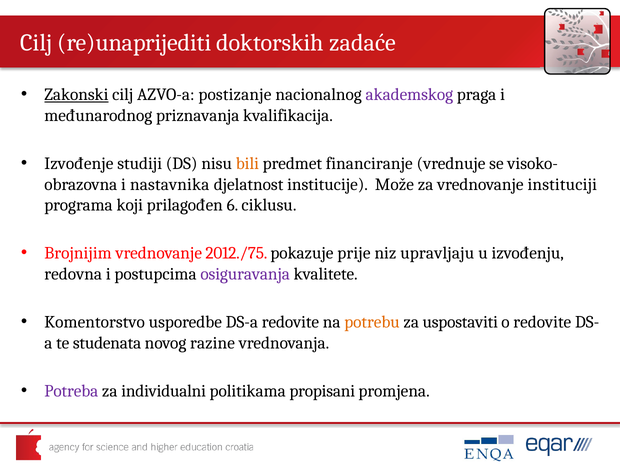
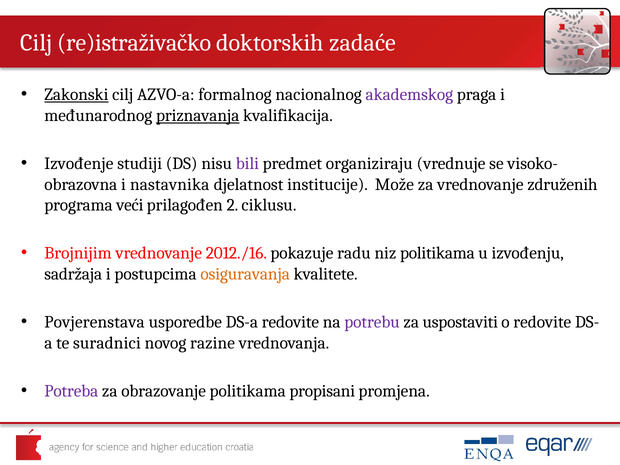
re)unaprijediti: re)unaprijediti -> re)istraživačko (134, 43)
postizanje: postizanje -> formalnog (235, 95)
priznavanja underline: none -> present (198, 115)
bili colour: orange -> purple (247, 164)
financiranje: financiranje -> organiziraju (369, 164)
instituciji: instituciji -> združenih (562, 184)
koji: koji -> veći (130, 205)
6: 6 -> 2 (232, 205)
2012./75: 2012./75 -> 2012./16 (236, 253)
prije: prije -> radu (354, 253)
niz upravljaju: upravljaju -> politikama (437, 253)
redovna: redovna -> sadržaja (73, 274)
osiguravanja colour: purple -> orange (245, 274)
Komentorstvo: Komentorstvo -> Povjerenstava (95, 322)
potrebu colour: orange -> purple (372, 322)
studenata: studenata -> suradnici (107, 343)
individualni: individualni -> obrazovanje (164, 391)
